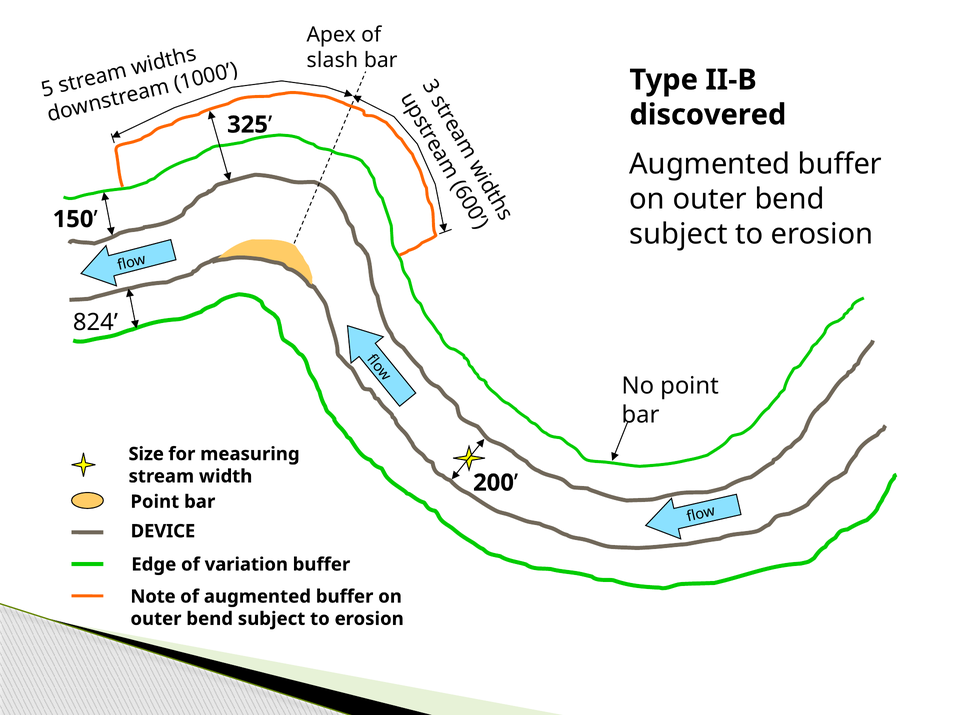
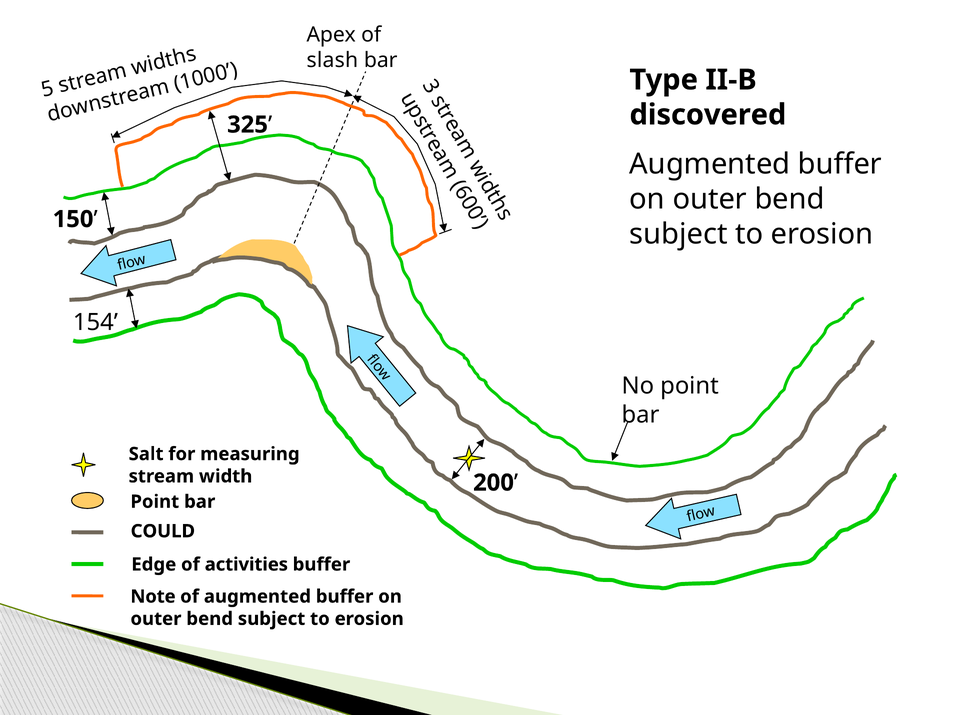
824: 824 -> 154 (95, 323)
Size: Size -> Salt (146, 454)
DEVICE: DEVICE -> COULD (163, 532)
variation: variation -> activities (246, 565)
